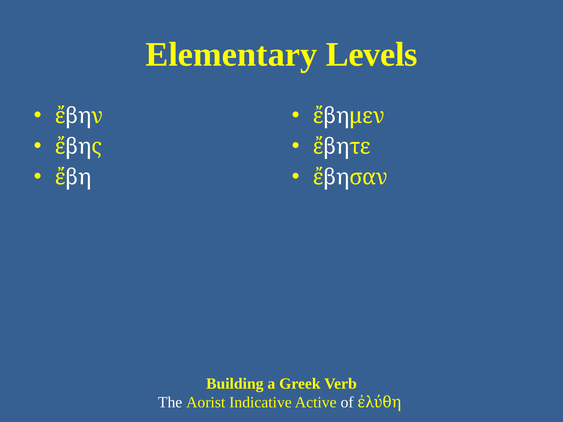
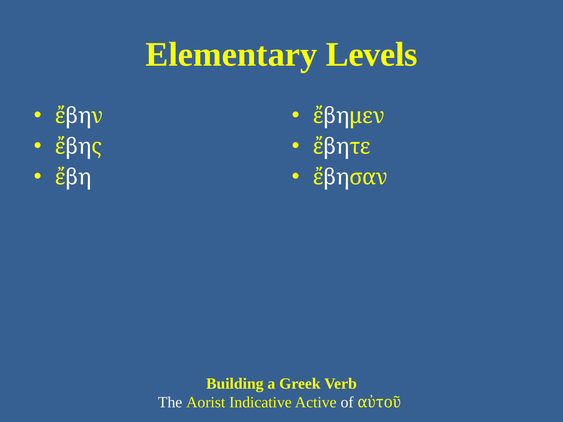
ἐλύθη: ἐλύθη -> αὐτοῦ (379, 403)
